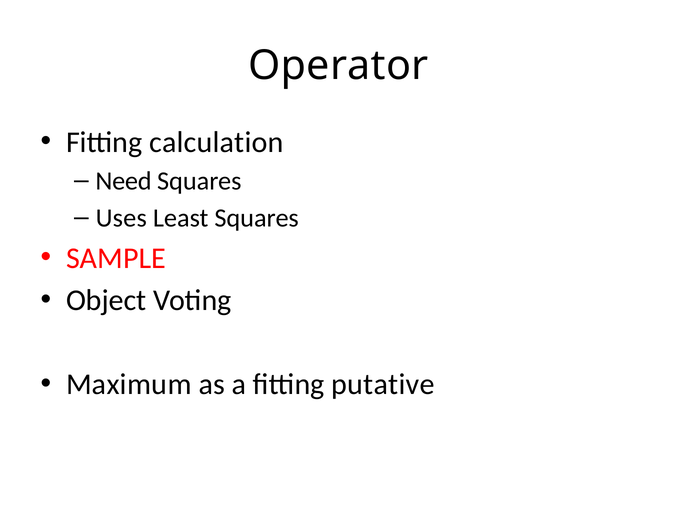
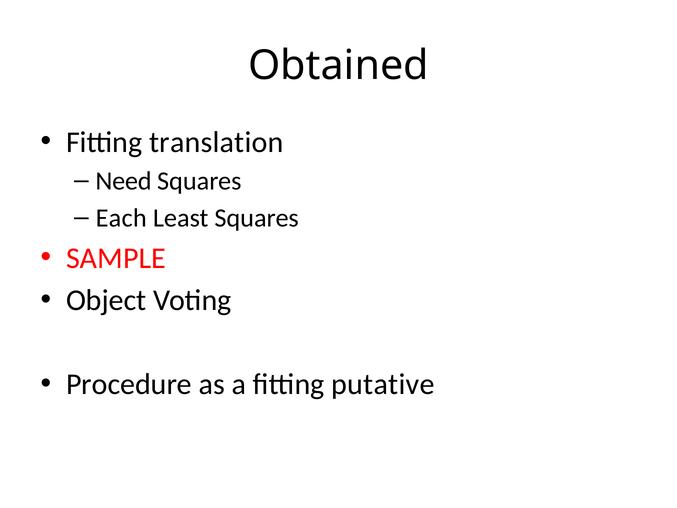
Operator: Operator -> Obtained (338, 66)
calculation: calculation -> translation (216, 142)
Uses: Uses -> Each (121, 218)
Maximum: Maximum -> Procedure (129, 384)
